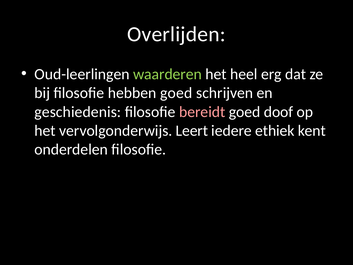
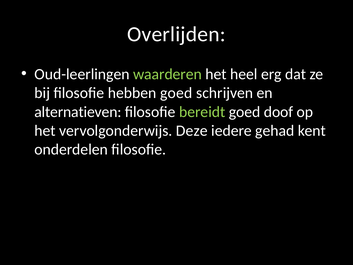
geschiedenis: geschiedenis -> alternatieven (78, 112)
bereidt colour: pink -> light green (202, 112)
Leert: Leert -> Deze (192, 131)
ethiek: ethiek -> gehad (275, 131)
